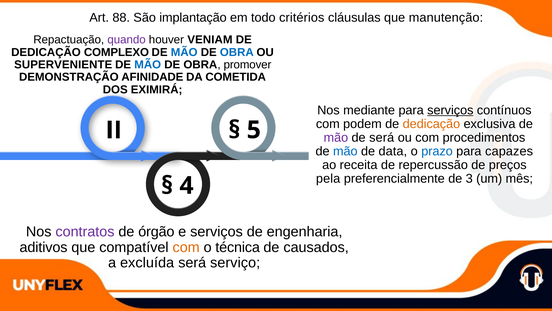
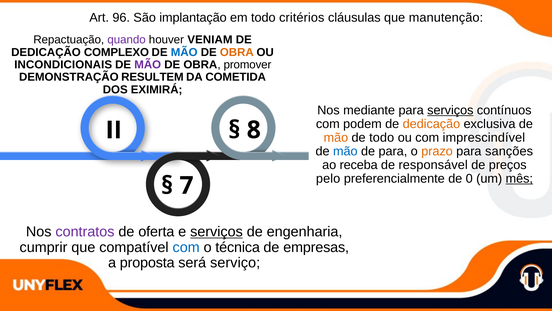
88: 88 -> 96 (121, 18)
OBRA colour: blue -> orange (237, 52)
SUPERVENIENTE: SUPERVENIENTE -> INCONDICIONAIS (63, 65)
MÃO colour: blue -> purple (148, 65)
AFINIDADE: AFINIDADE -> RESULTEM (152, 77)
5: 5 -> 8 (254, 130)
mão colour: purple -> orange (336, 137)
de será: será -> todo (382, 137)
procedimentos: procedimentos -> imprescindível (484, 137)
de data: data -> para (393, 151)
prazo colour: blue -> orange (437, 151)
capazes: capazes -> sanções (509, 151)
receita: receita -> receba (359, 165)
repercussão: repercussão -> responsável (433, 165)
pela: pela -> pelo (328, 178)
3: 3 -> 0 (469, 178)
mês underline: none -> present (519, 178)
4: 4 -> 7 (187, 185)
órgão: órgão -> oferta (156, 231)
serviços underline: none -> present (217, 231)
aditivos: aditivos -> cumprir (43, 247)
com colour: orange -> blue (186, 247)
causados: causados -> empresas (316, 247)
excluída: excluída -> proposta (147, 262)
